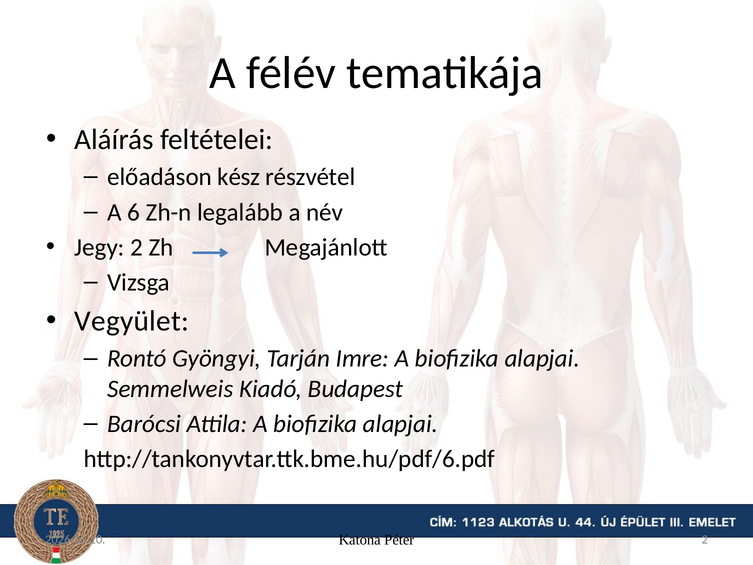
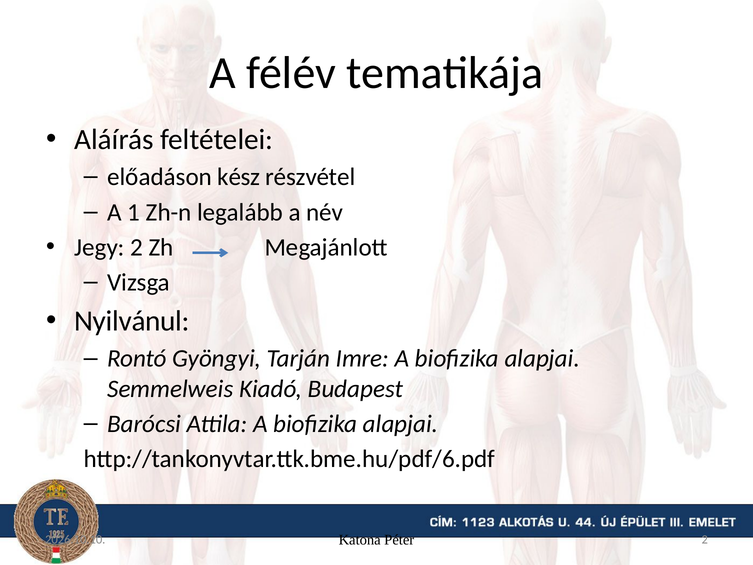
6: 6 -> 1 (134, 212)
Vegyület: Vegyület -> Nyilvánul (132, 321)
